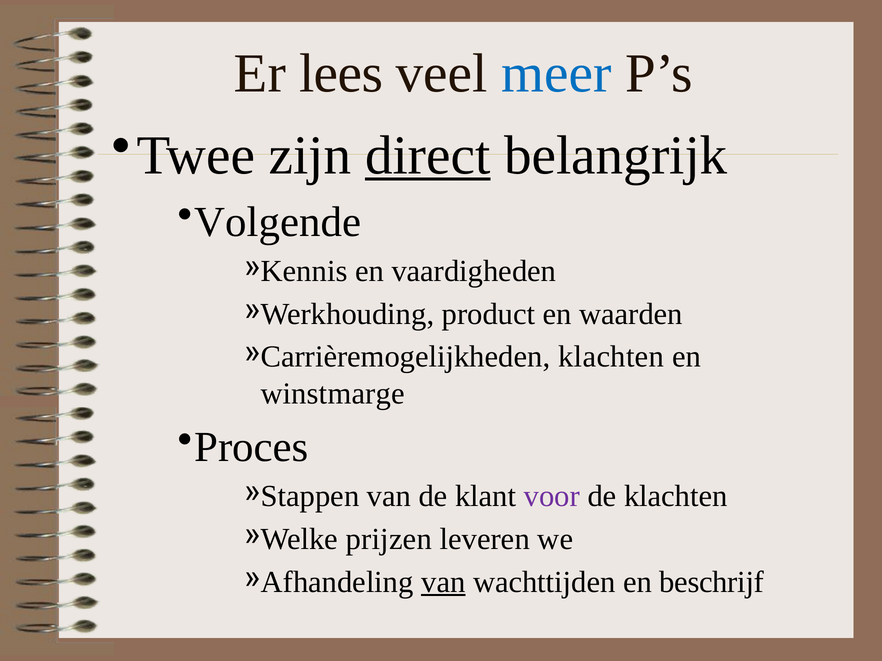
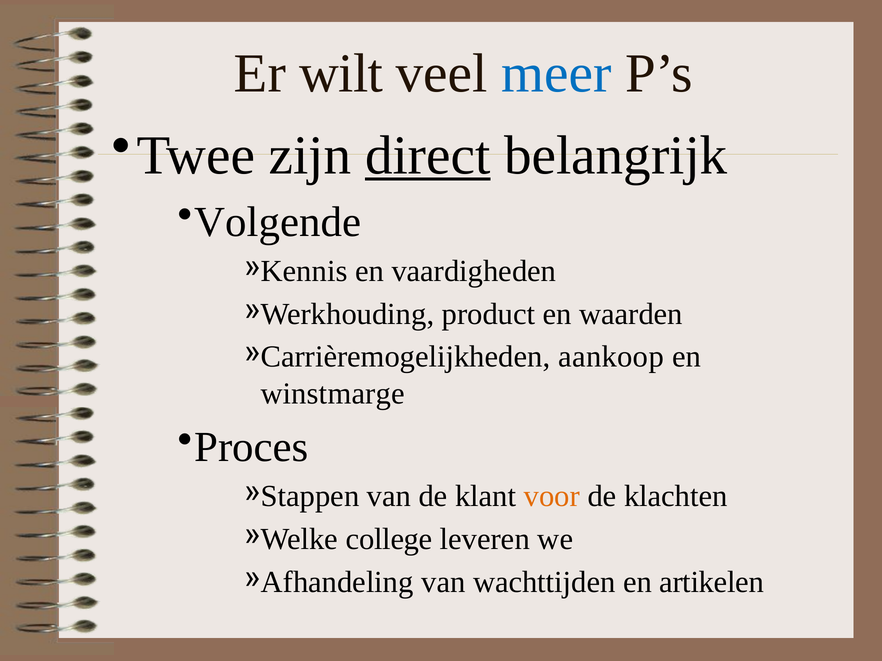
lees: lees -> wilt (341, 73)
klachten: klachten -> aankoop (611, 357)
voor colour: purple -> orange (552, 497)
prijzen: prijzen -> college (389, 540)
van underline: present -> none (443, 582)
beschrijf: beschrijf -> artikelen (712, 582)
